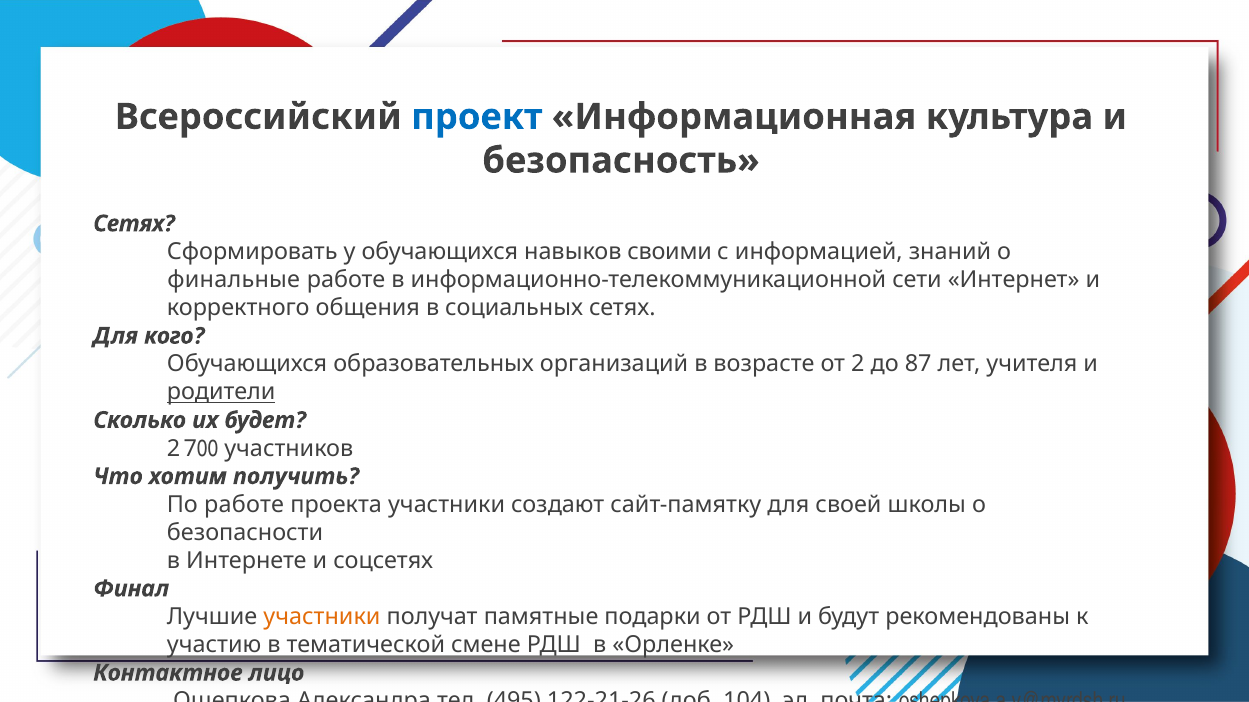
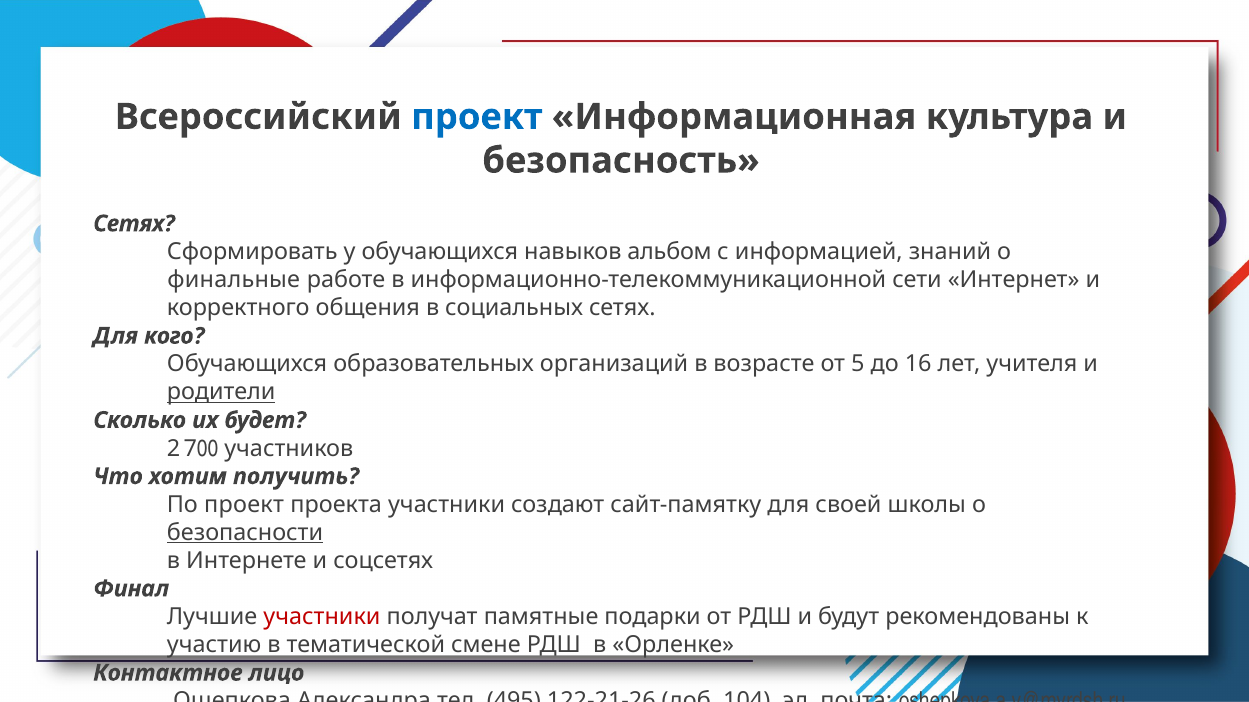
своими: своими -> альбом (670, 252)
от 2: 2 -> 5 (858, 364)
87: 87 -> 16 (918, 364)
По работе: работе -> проект (244, 505)
безопасности underline: none -> present (245, 533)
участники colour: orange -> red (322, 617)
